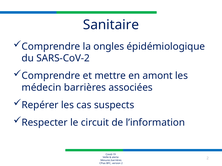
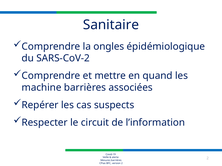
amont: amont -> quand (158, 76)
médecin: médecin -> machine (42, 88)
